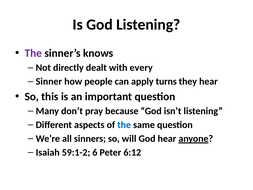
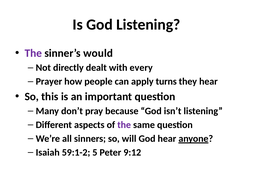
knows: knows -> would (98, 53)
Sinner: Sinner -> Prayer (49, 81)
the colour: blue -> purple (124, 125)
6: 6 -> 5 (95, 152)
6:12: 6:12 -> 9:12 (132, 152)
